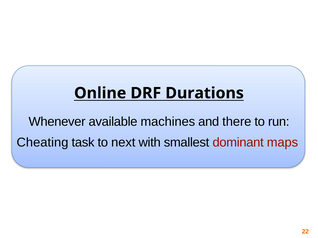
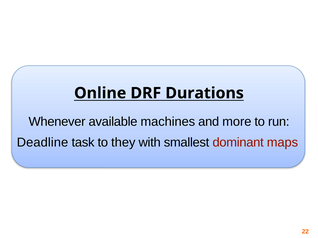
there: there -> more (237, 122)
Cheating: Cheating -> Deadline (42, 143)
next: next -> they (123, 143)
